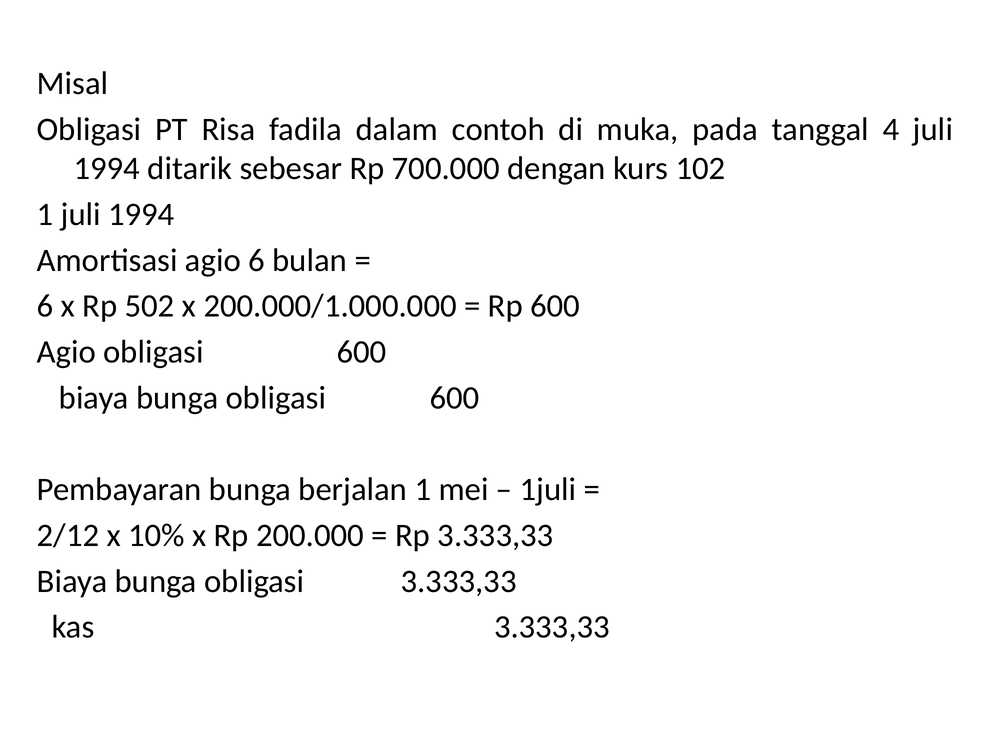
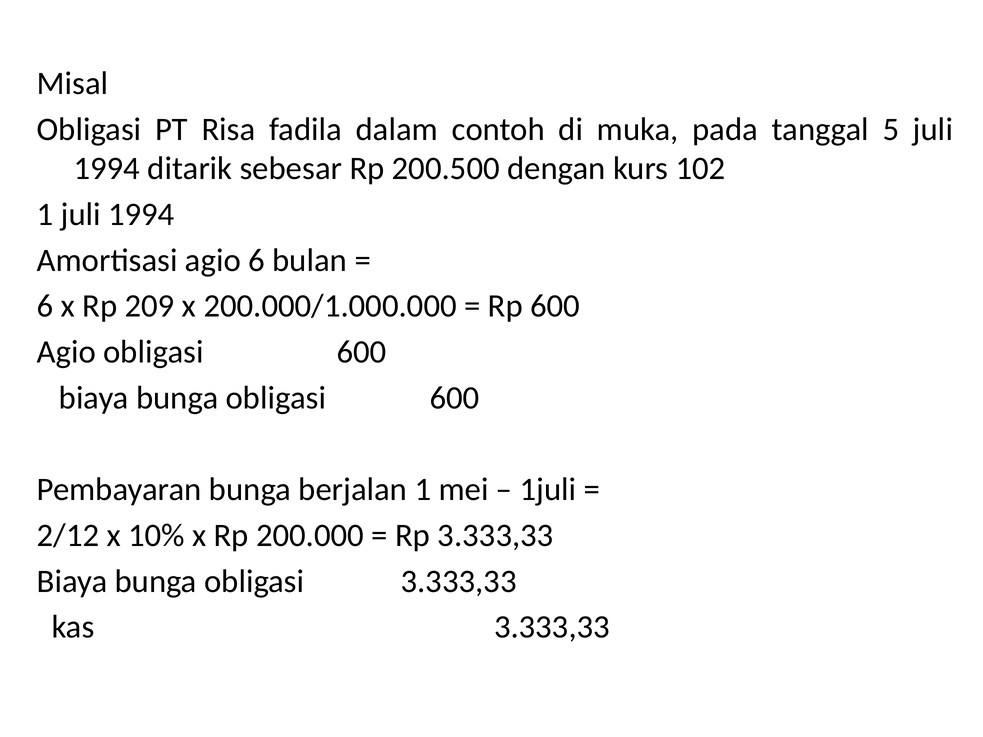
4: 4 -> 5 (891, 129)
700.000: 700.000 -> 200.500 (446, 169)
502: 502 -> 209 (150, 306)
